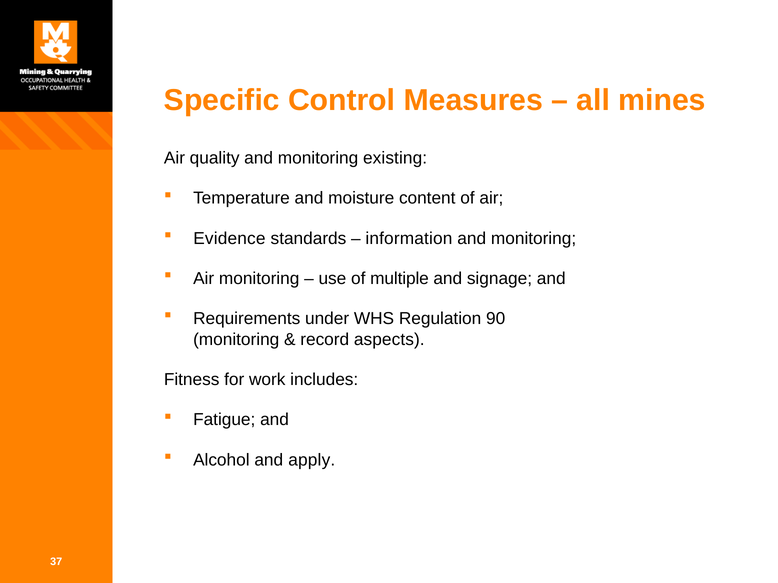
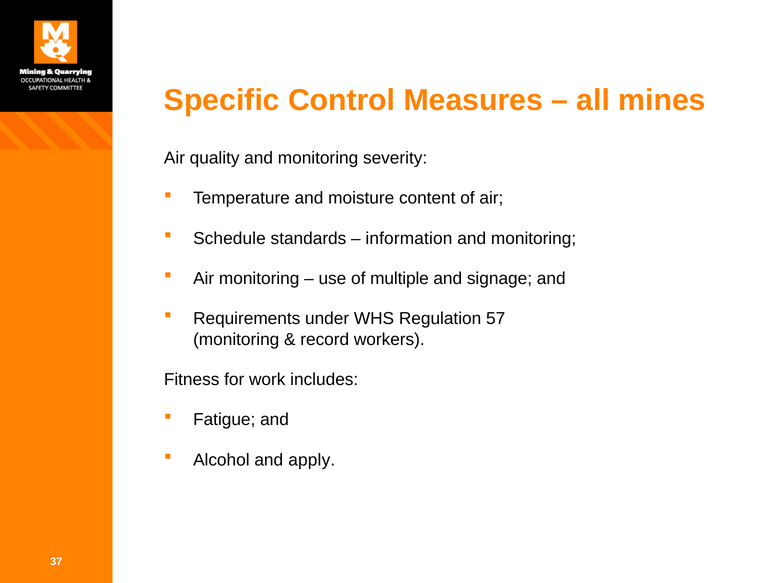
existing: existing -> severity (395, 158)
Evidence: Evidence -> Schedule (229, 239)
90: 90 -> 57 (496, 319)
aspects: aspects -> workers (389, 340)
